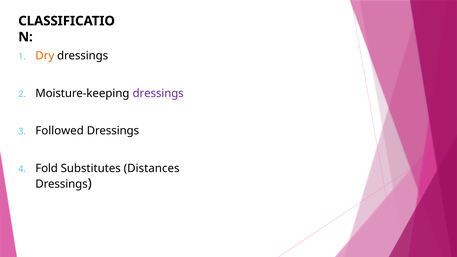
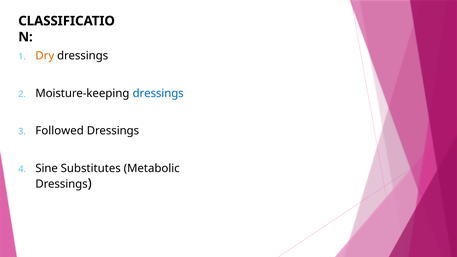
dressings colour: purple -> blue (158, 93)
Fold: Fold -> Sine (47, 168)
Distances: Distances -> Metabolic (152, 168)
